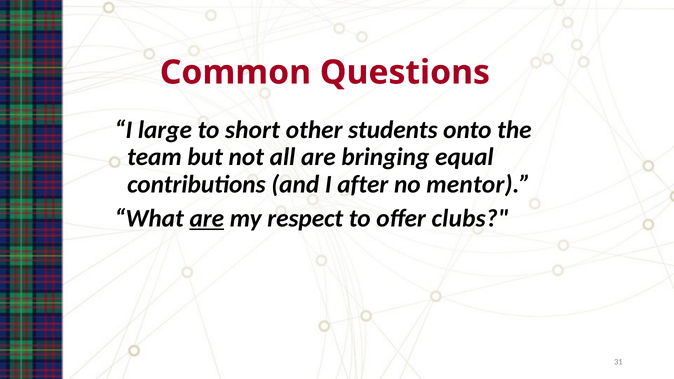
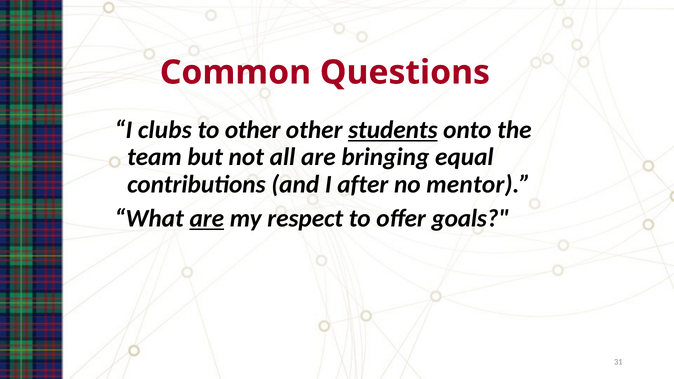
large: large -> clubs (165, 130)
to short: short -> other (253, 130)
students underline: none -> present (393, 130)
clubs: clubs -> goals (470, 219)
